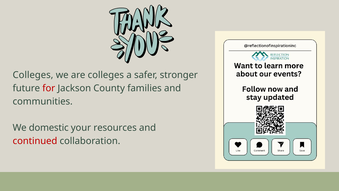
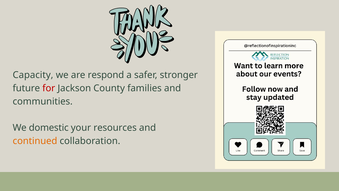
Colleges: Colleges -> Capacity (33, 75)
are colleges: colleges -> respond (106, 75)
continued colour: red -> orange (35, 141)
